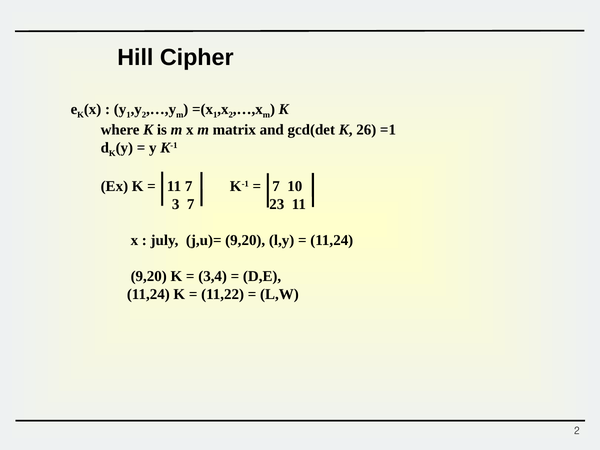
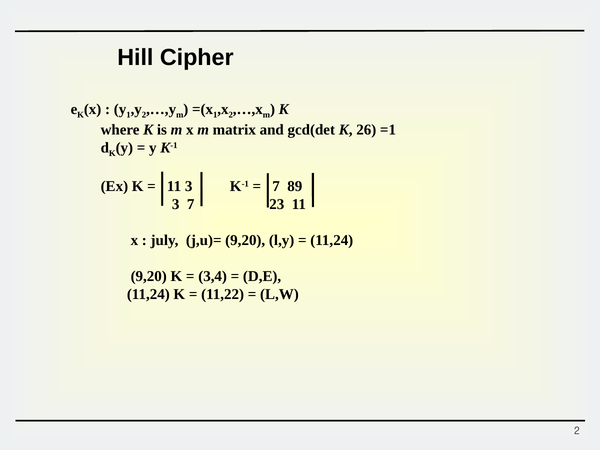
11 7: 7 -> 3 (189, 186)
10: 10 -> 89 (295, 186)
